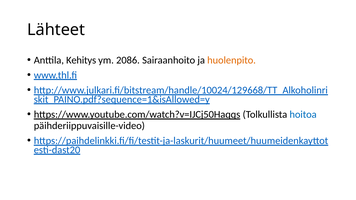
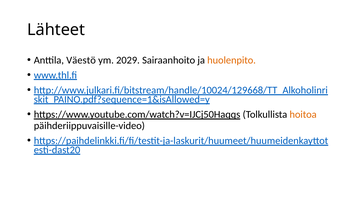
Kehitys: Kehitys -> Väestö (81, 60)
2086: 2086 -> 2029 (128, 60)
hoitoa colour: blue -> orange (303, 115)
